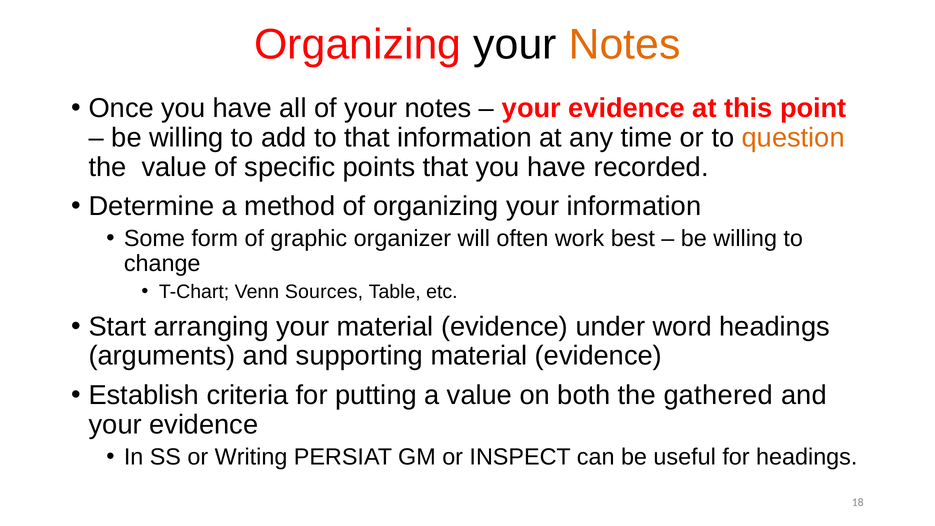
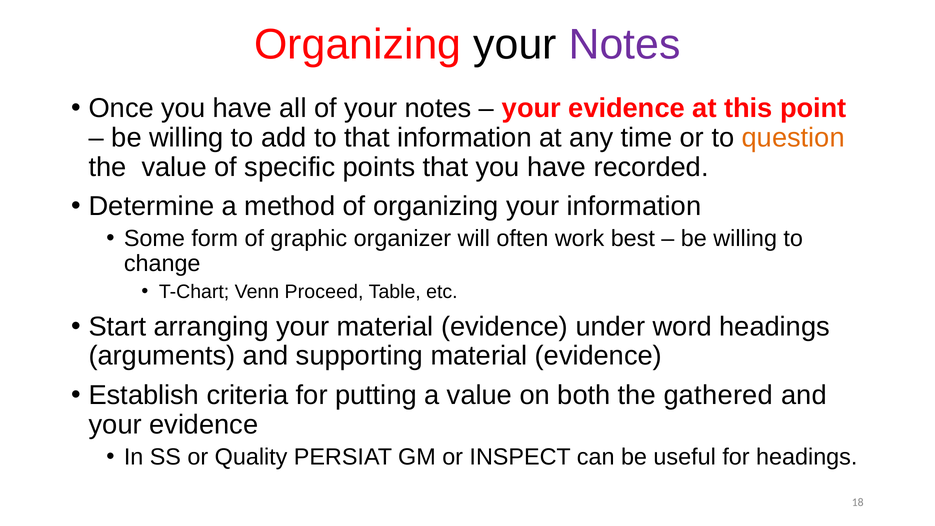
Notes colour: orange -> purple (625, 45)
Sources: Sources -> Proceed (324, 292)
Writing: Writing -> Quality (251, 457)
